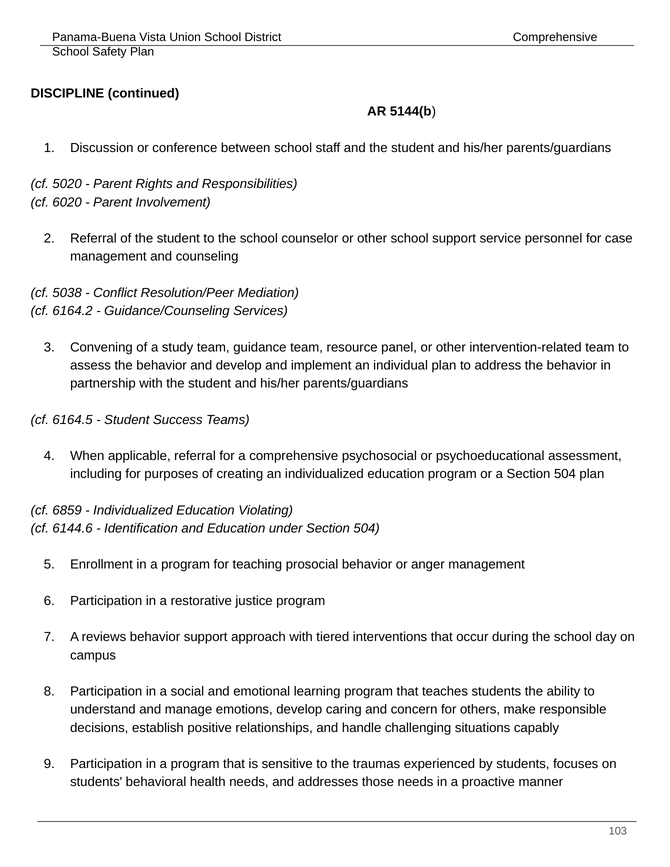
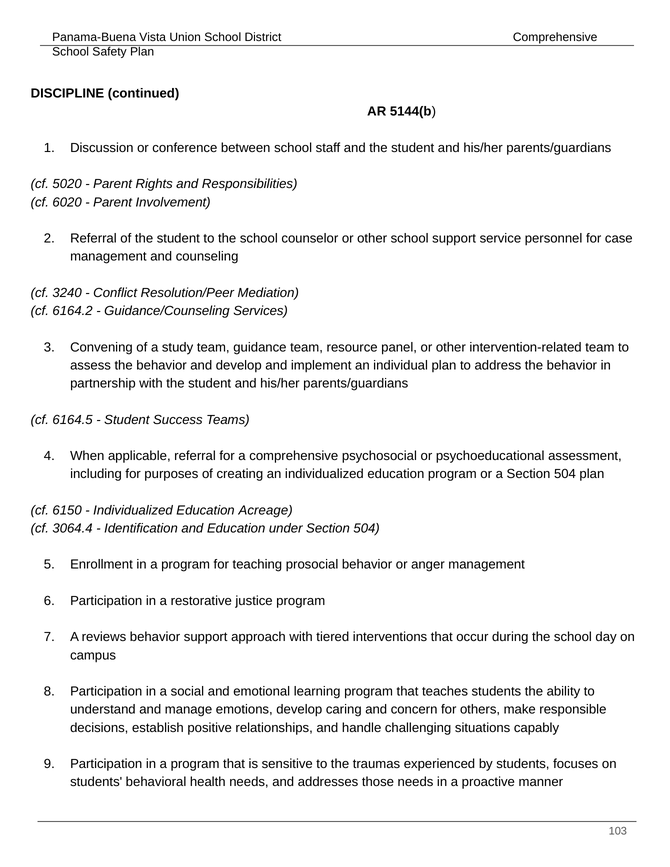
5038: 5038 -> 3240 (67, 293)
6859: 6859 -> 6150 (67, 510)
Violating: Violating -> Acreage (266, 510)
6144.6: 6144.6 -> 3064.4 (73, 528)
